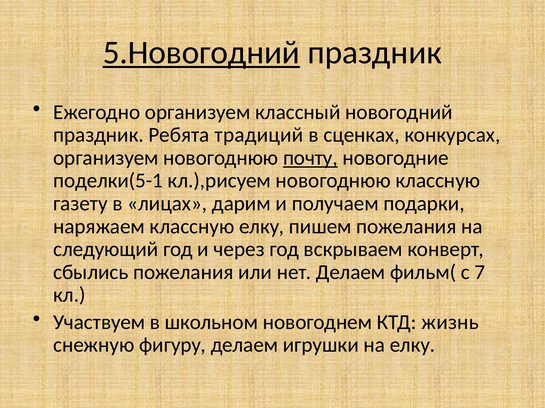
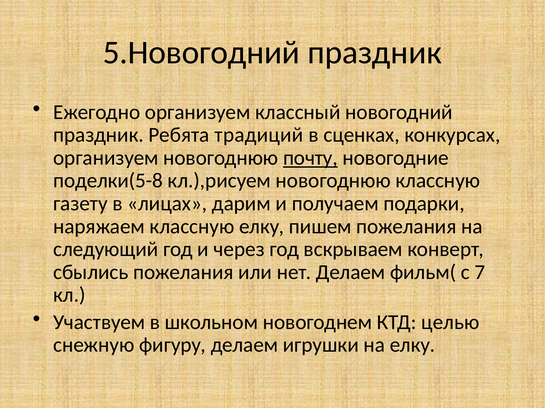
5.Новогодний underline: present -> none (201, 53)
поделки(5-1: поделки(5-1 -> поделки(5-8 (108, 181)
жизнь: жизнь -> целью (450, 323)
